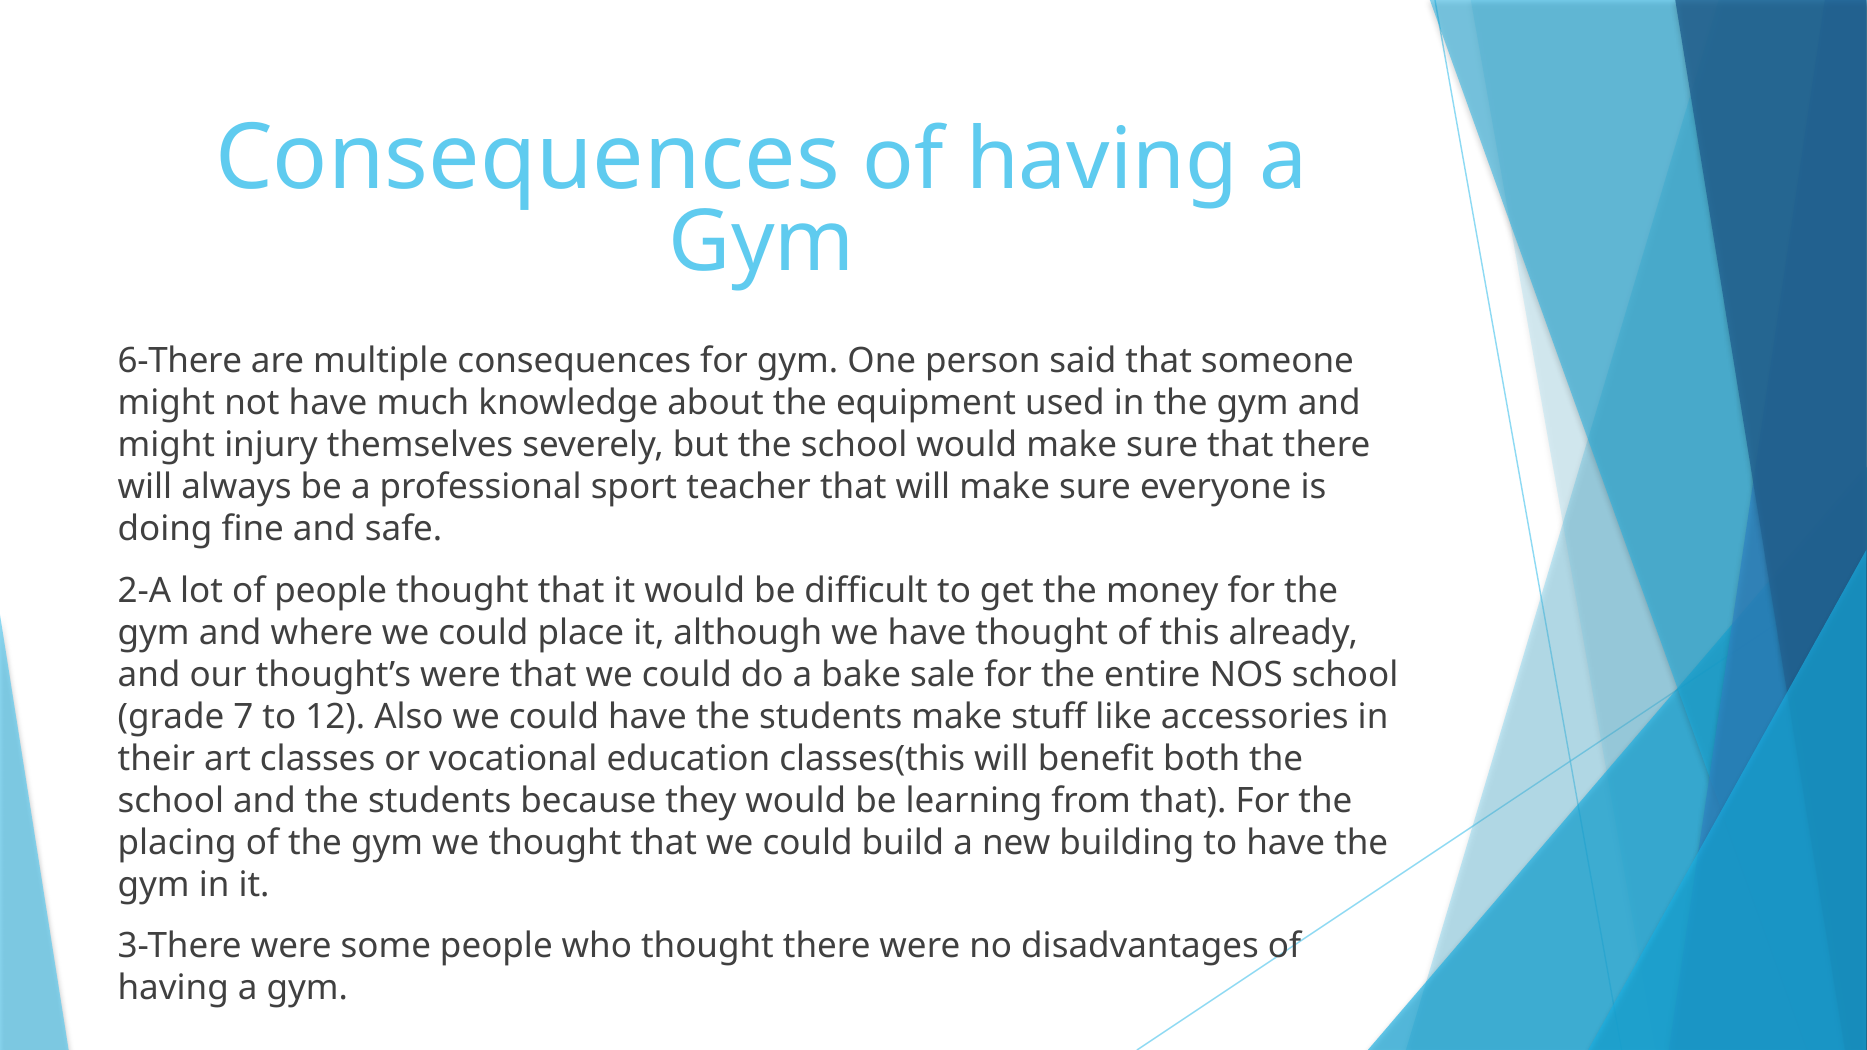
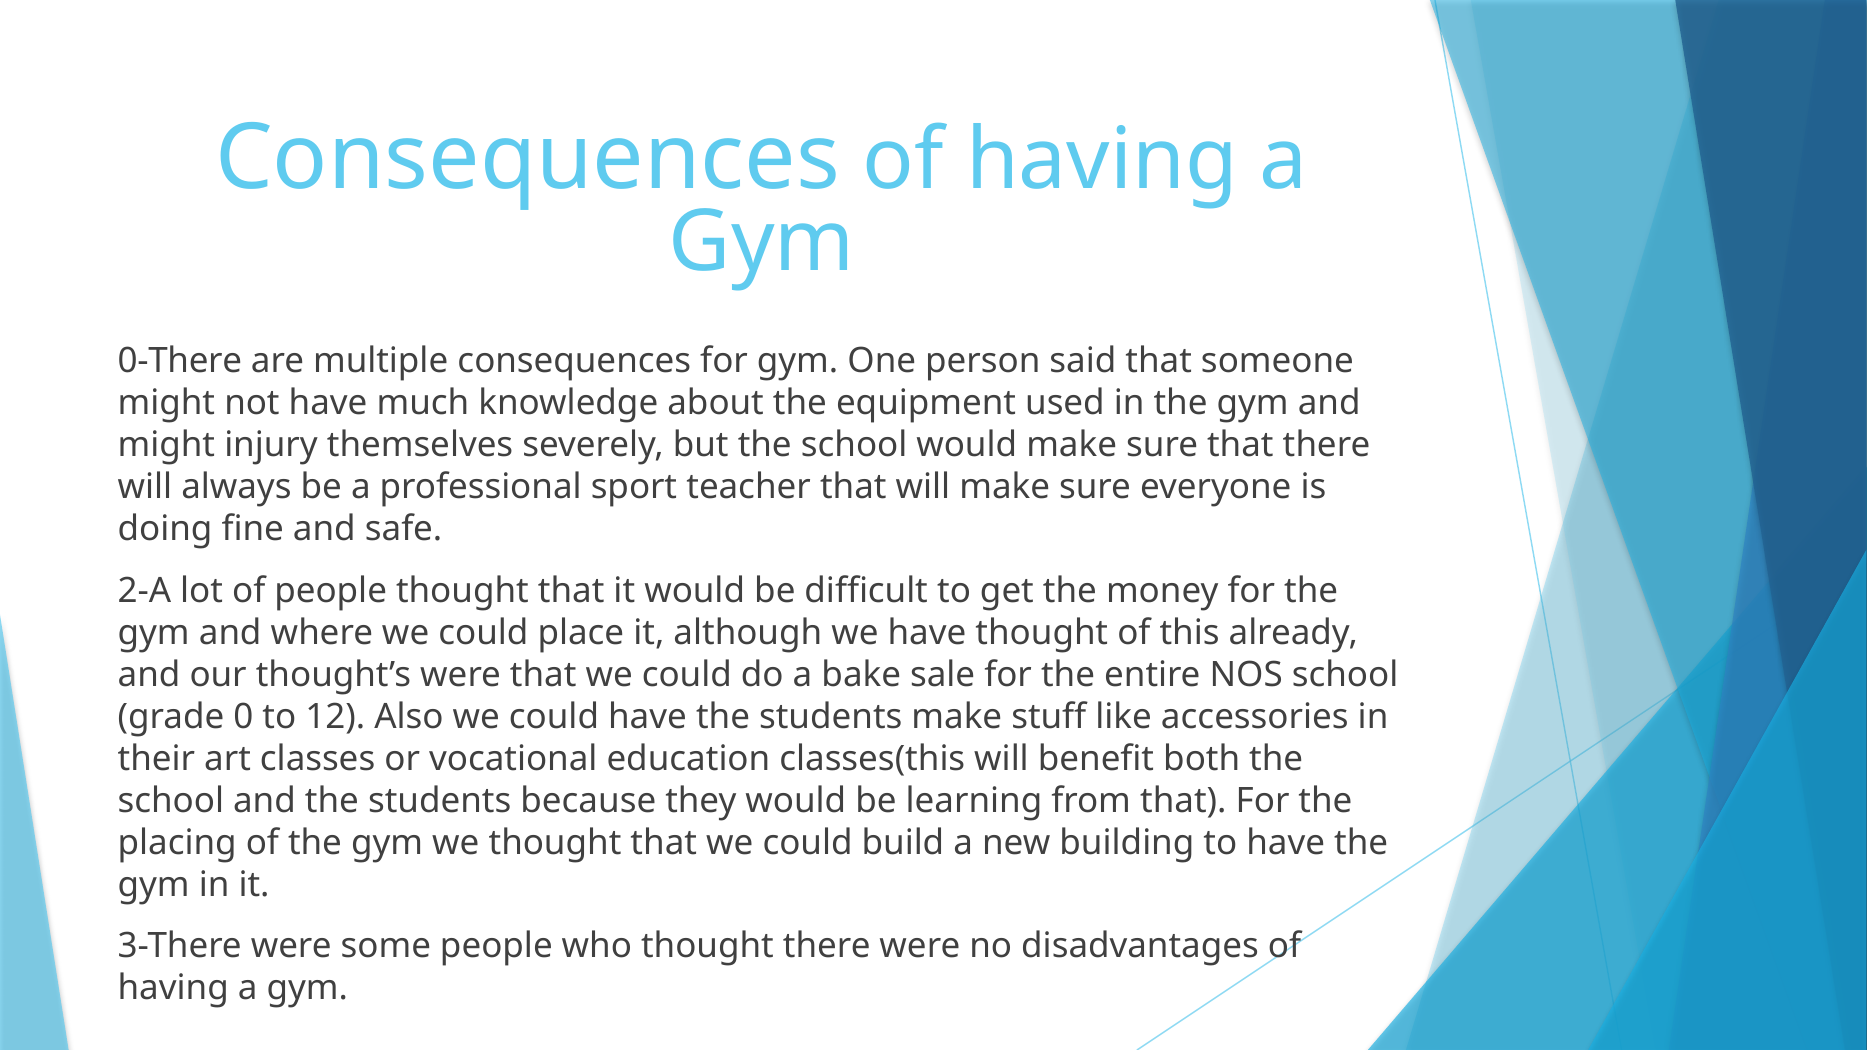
6-There: 6-There -> 0-There (180, 361)
7: 7 -> 0 (243, 717)
